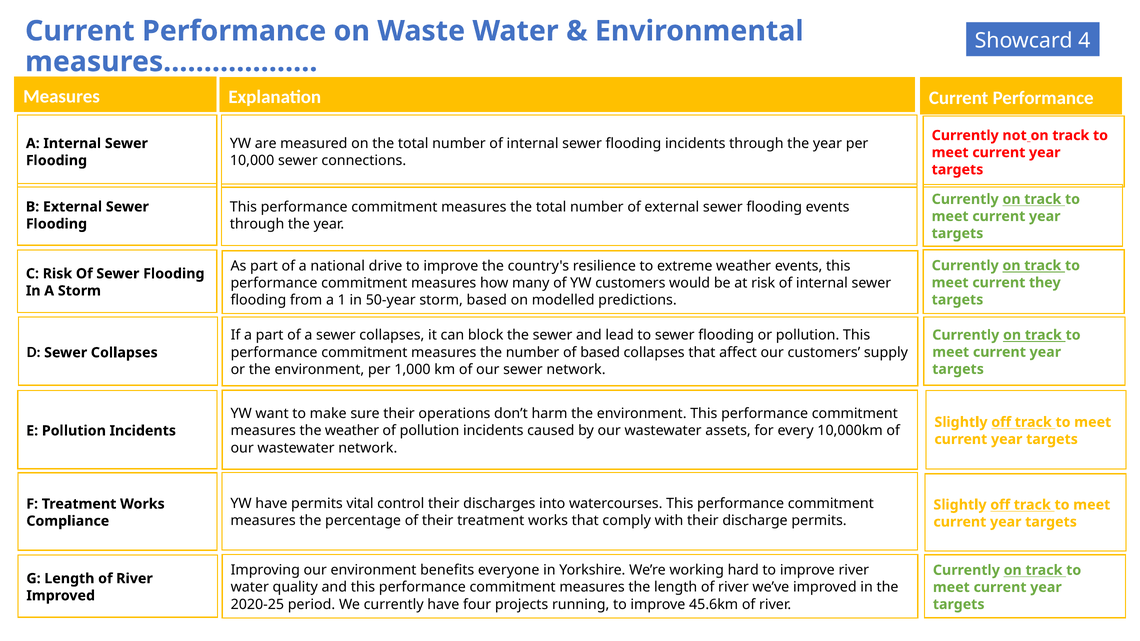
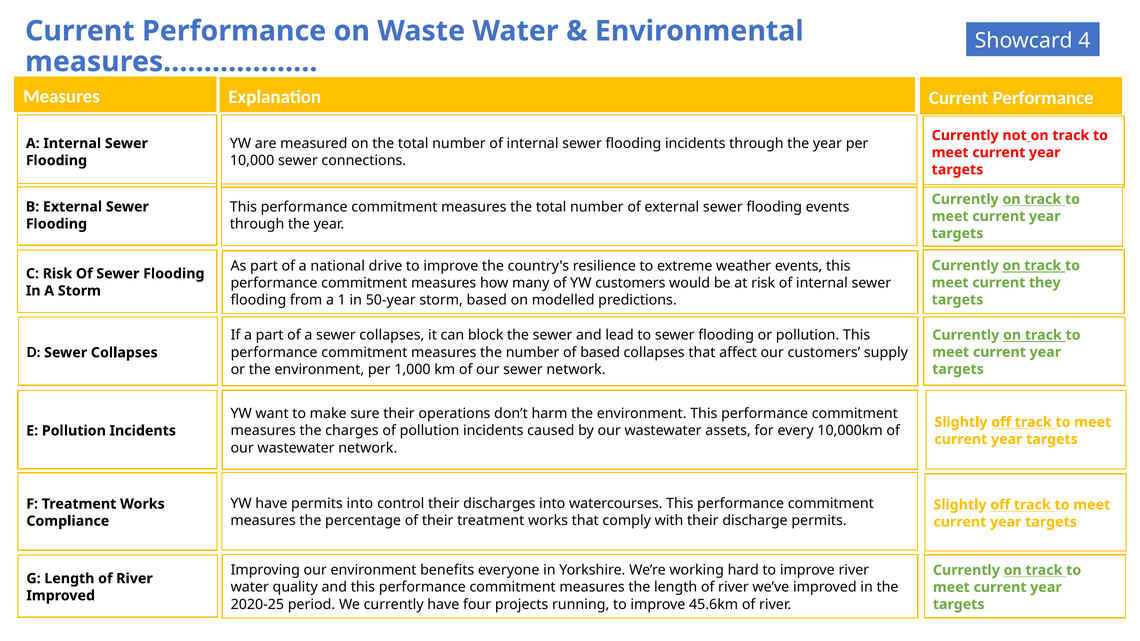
the weather: weather -> charges (352, 431)
permits vital: vital -> into (360, 504)
